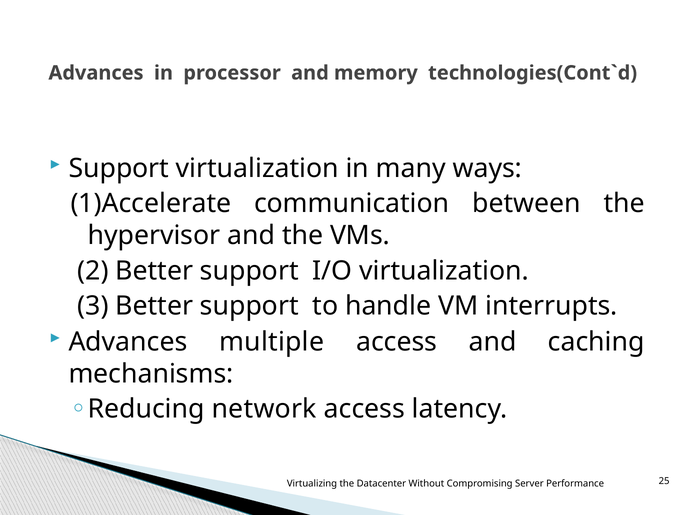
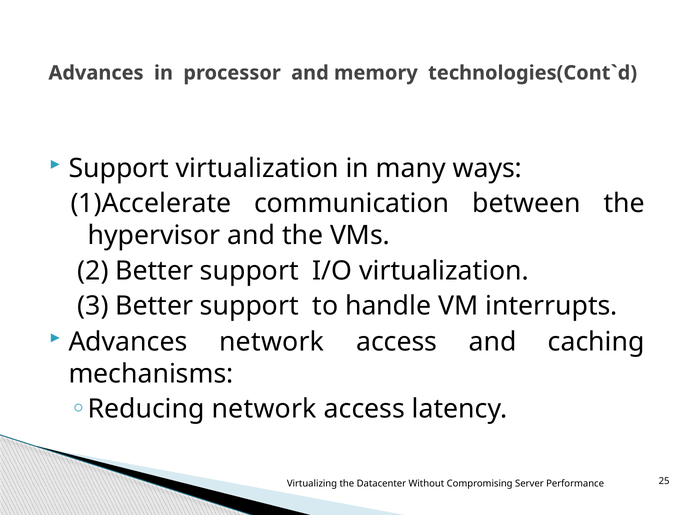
Advances multiple: multiple -> network (272, 342)
